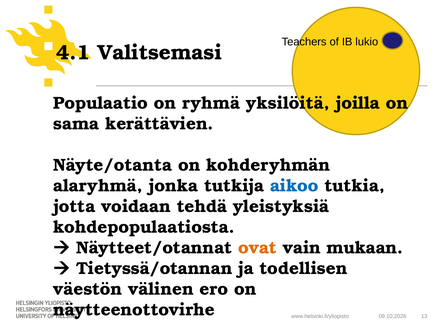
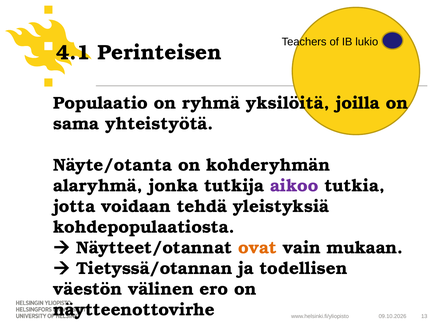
Valitsemasi: Valitsemasi -> Perinteisen (160, 53)
kerättävien: kerättävien -> yhteistyötä (159, 124)
aikoo colour: blue -> purple (294, 186)
